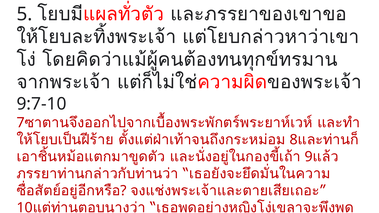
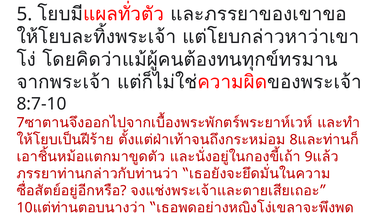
9:7-10: 9:7-10 -> 8:7-10 (41, 104)
